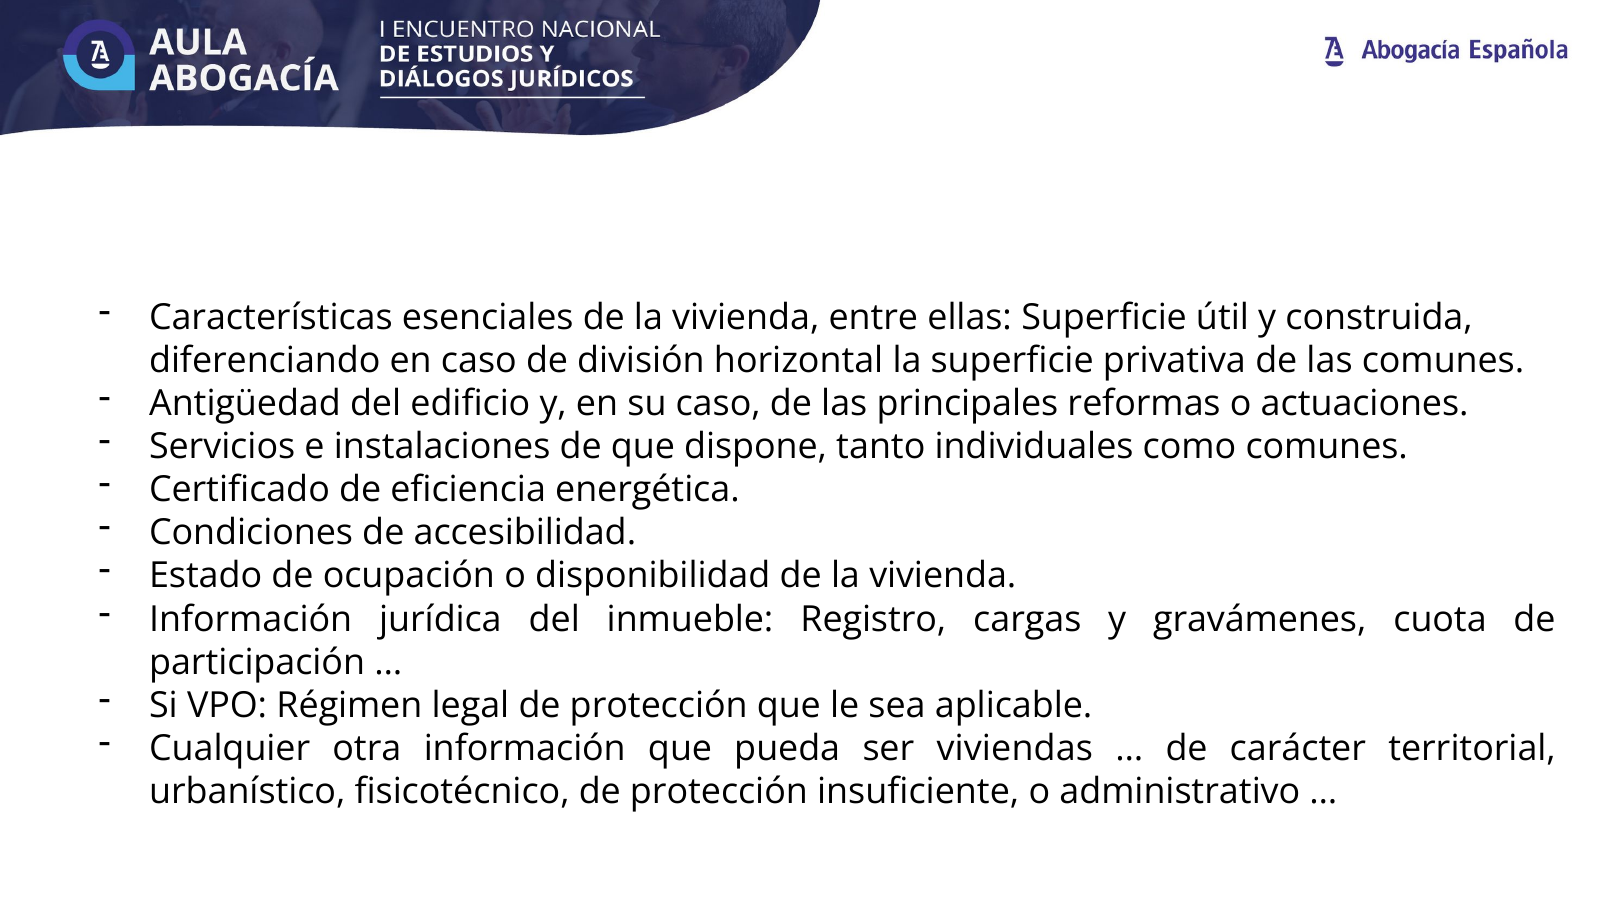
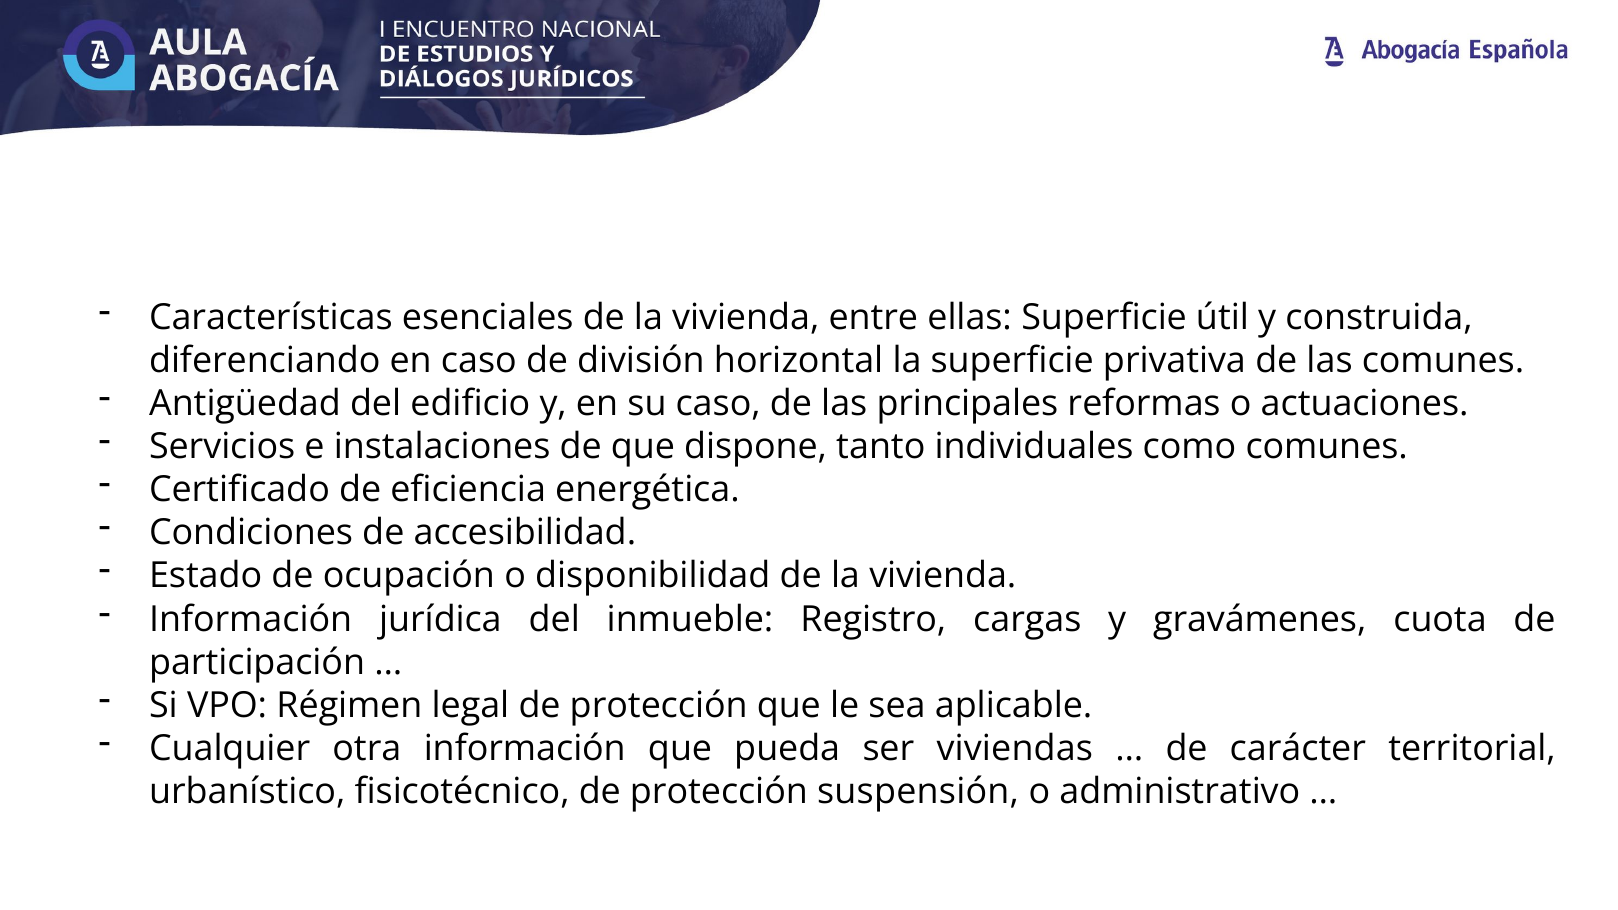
insuficiente: insuficiente -> suspensión (918, 792)
